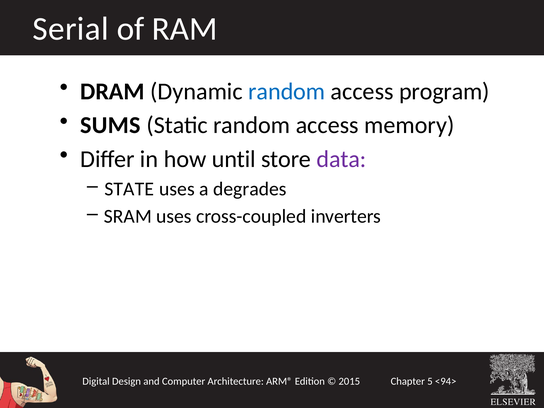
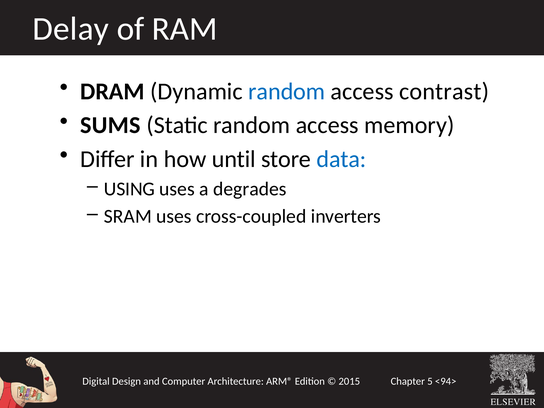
Serial: Serial -> Delay (71, 29)
program: program -> contrast (444, 91)
data colour: purple -> blue (341, 159)
STATE: STATE -> USING (129, 189)
